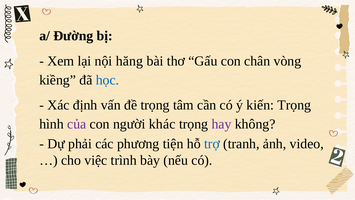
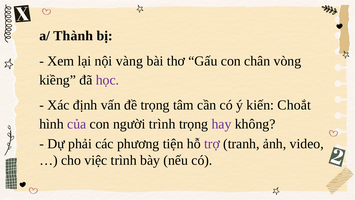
Đường: Đường -> Thành (73, 36)
hăng: hăng -> vàng (129, 61)
học colour: blue -> purple (107, 80)
kiến Trọng: Trọng -> Choắt (294, 105)
người khác: khác -> trình (162, 124)
trợ colour: blue -> purple (212, 143)
